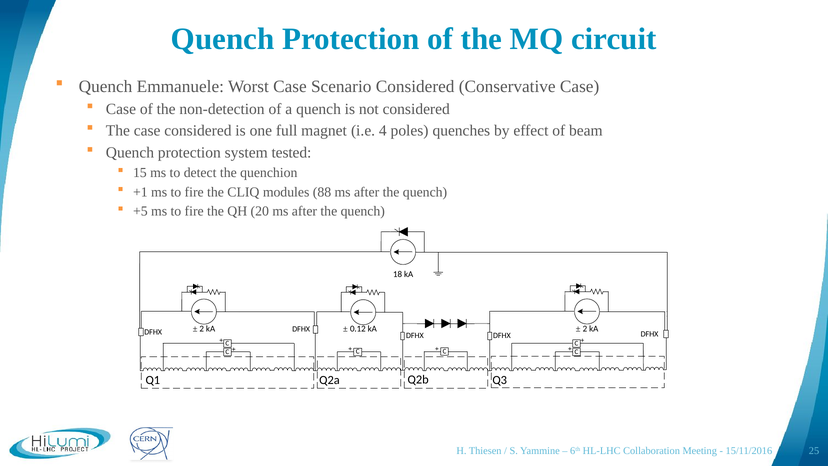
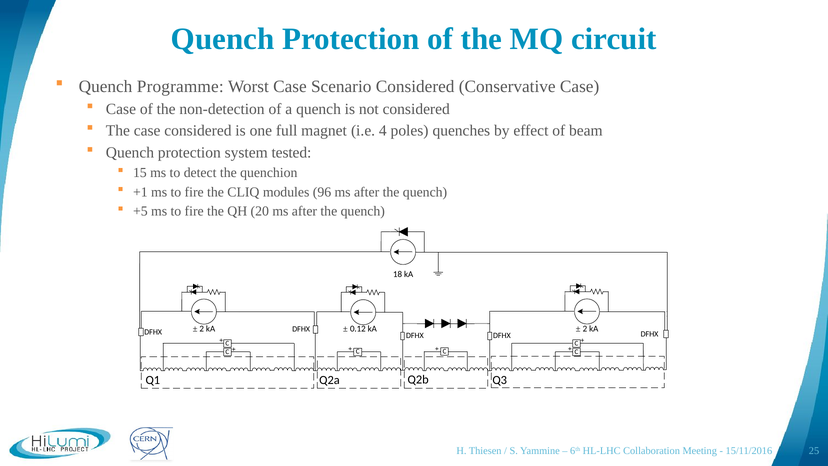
Emmanuele: Emmanuele -> Programme (180, 86)
88: 88 -> 96 (322, 192)
